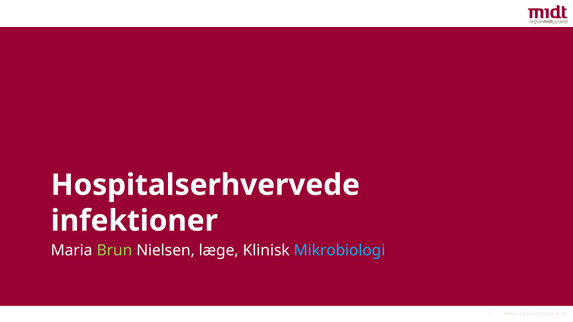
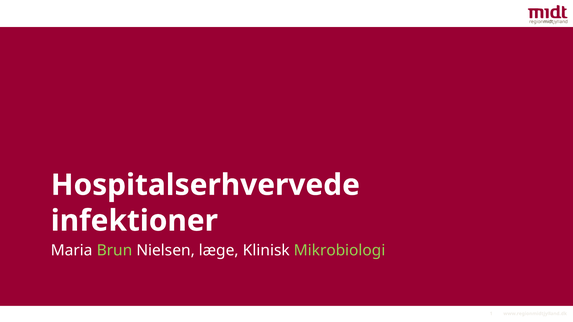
Mikrobiologi colour: light blue -> light green (340, 251)
